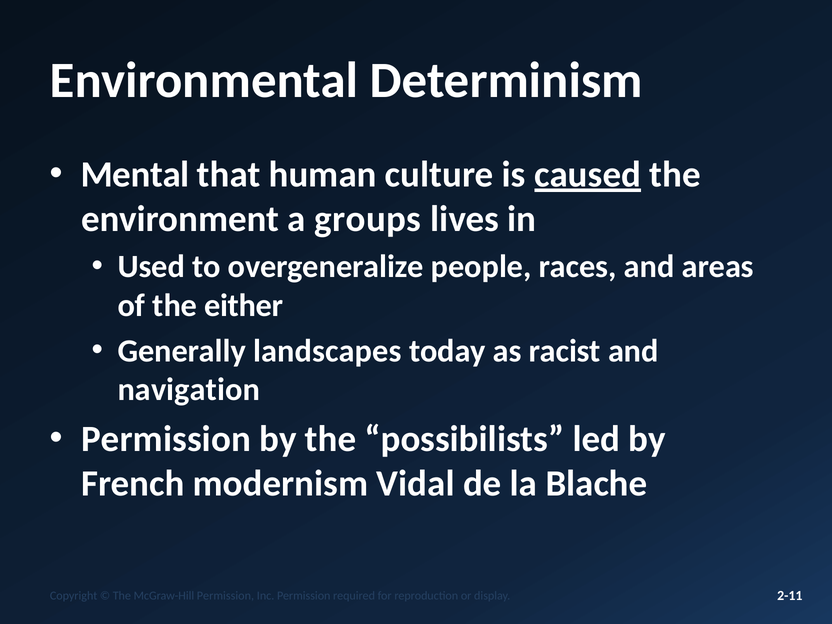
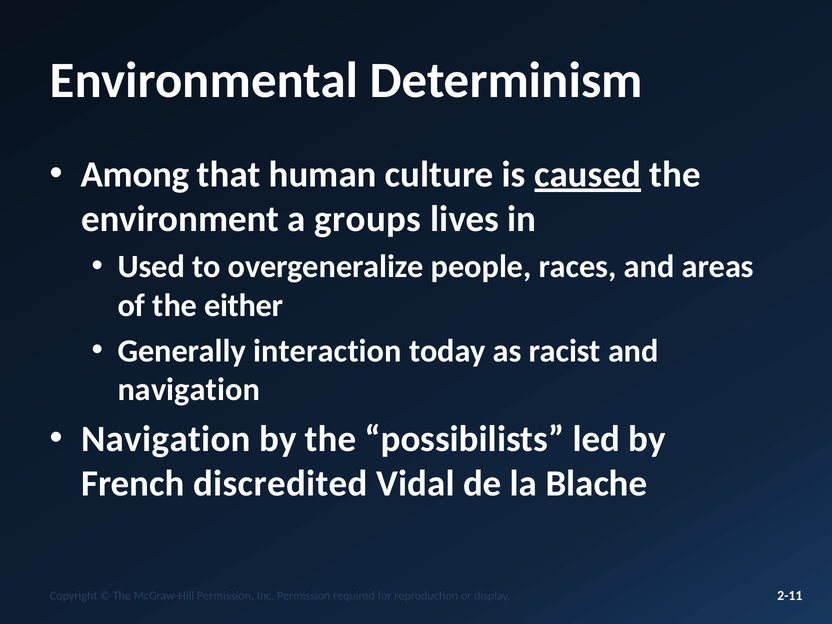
Mental: Mental -> Among (135, 175)
landscapes: landscapes -> interaction (327, 351)
Permission: Permission -> Navigation (166, 439)
modernism: modernism -> discredited (280, 483)
